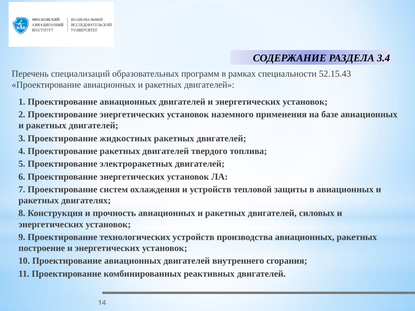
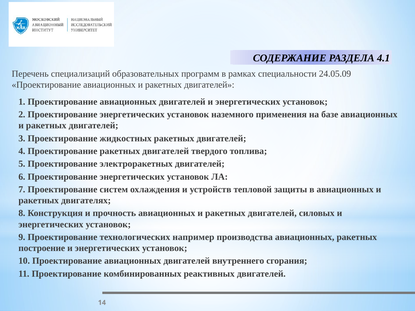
3.4: 3.4 -> 4.1 (384, 58)
52.15.43: 52.15.43 -> 24.05.09 (335, 74)
технологических устройств: устройств -> например (193, 237)
